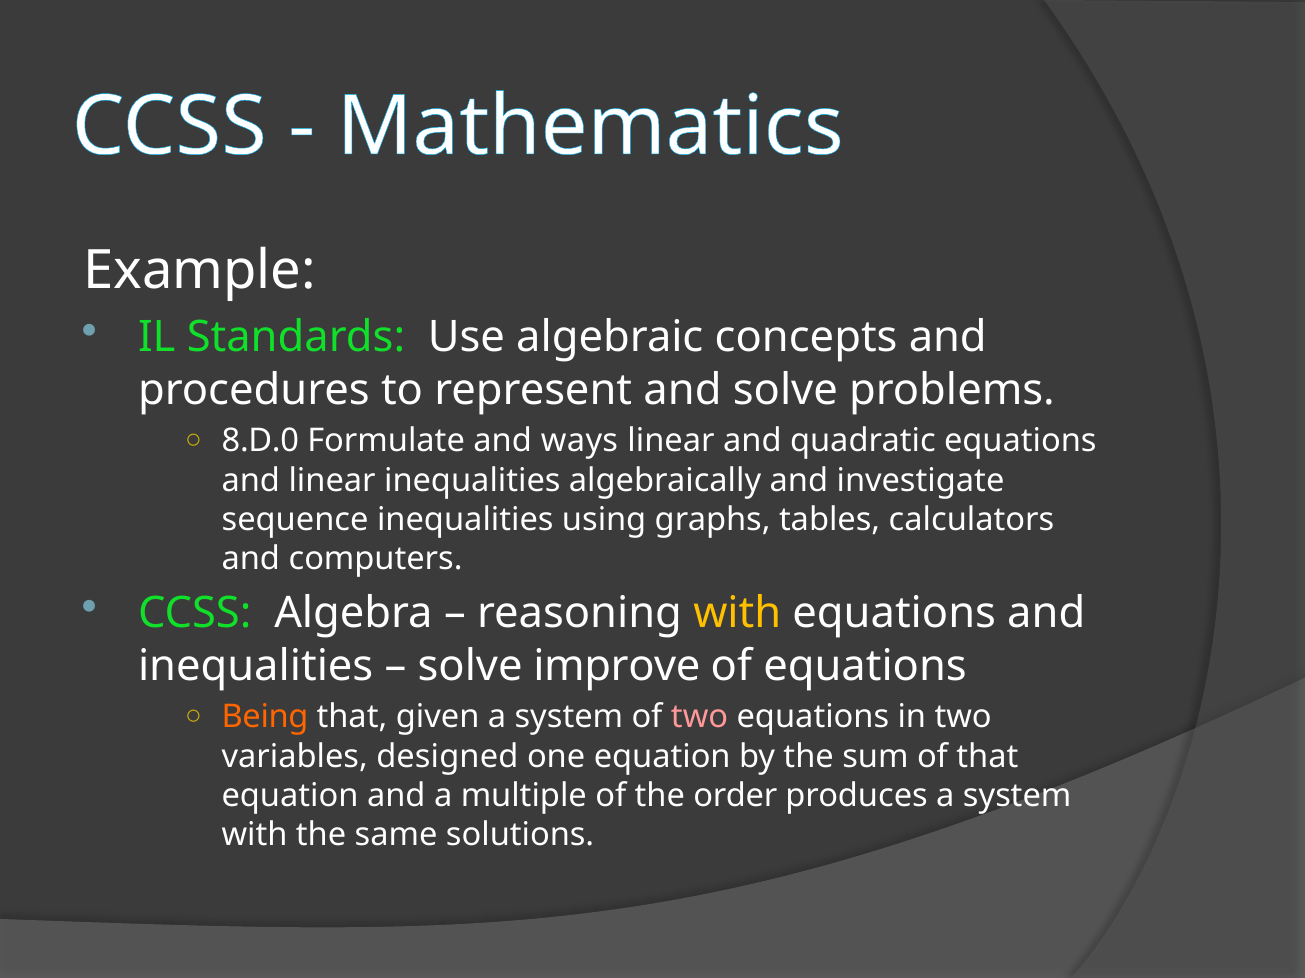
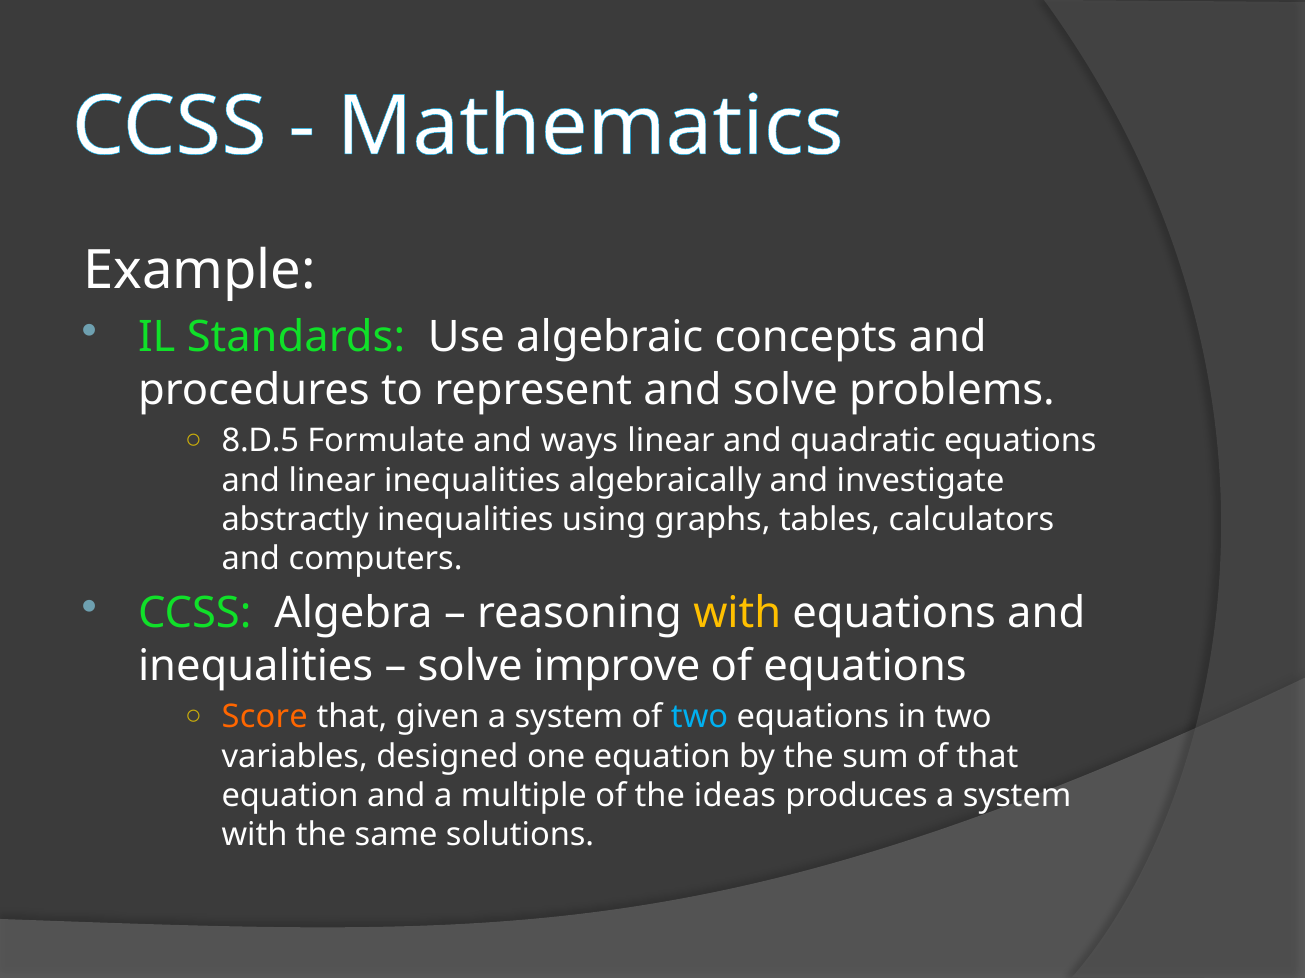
8.D.0: 8.D.0 -> 8.D.5 (260, 442)
sequence: sequence -> abstractly (295, 520)
Being: Being -> Score (265, 718)
two colour: pink -> light blue (700, 718)
order: order -> ideas (735, 796)
